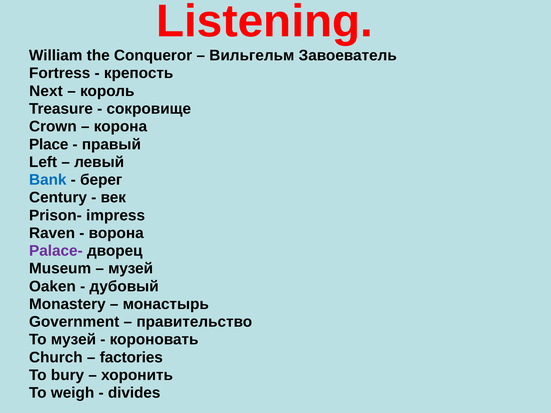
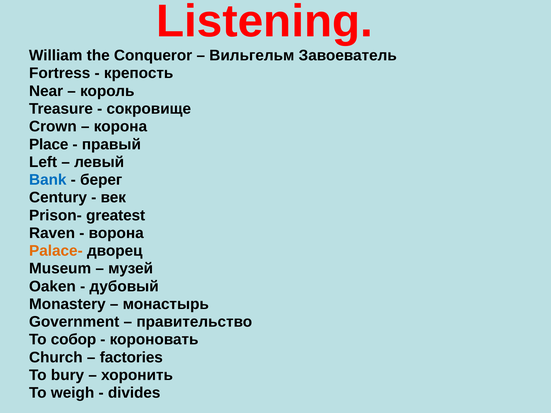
Next: Next -> Near (46, 91)
impress: impress -> greatest (116, 215)
Palace- colour: purple -> orange (56, 251)
To музей: музей -> собор (73, 340)
